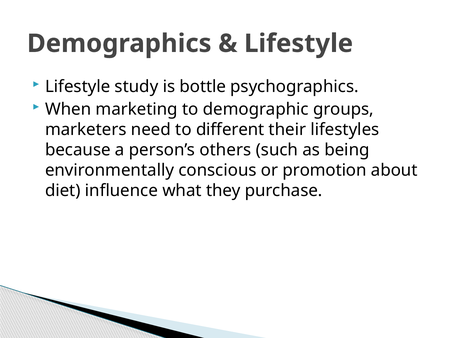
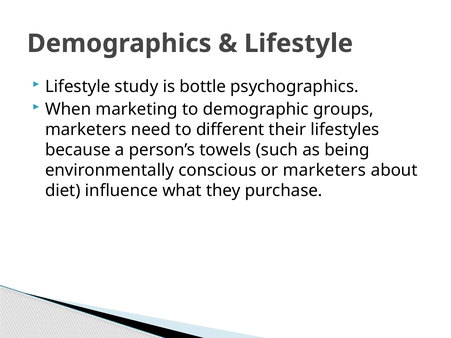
others: others -> towels (225, 150)
or promotion: promotion -> marketers (324, 170)
